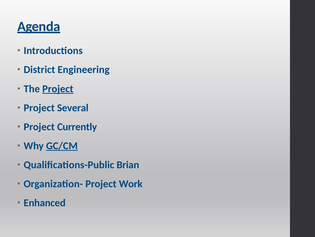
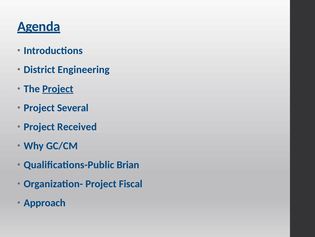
Currently: Currently -> Received (77, 126)
GC/CM underline: present -> none (62, 145)
Work: Work -> Fiscal (131, 183)
Enhanced: Enhanced -> Approach (45, 202)
